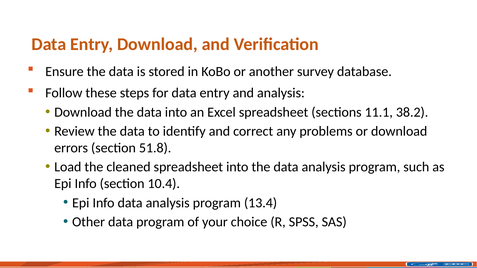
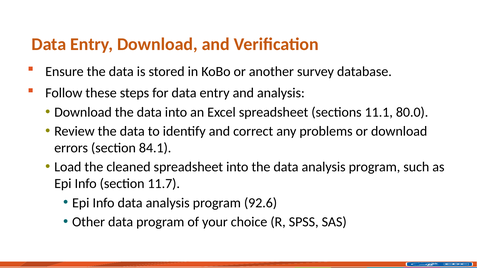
38.2: 38.2 -> 80.0 (412, 112)
51.8: 51.8 -> 84.1 (155, 148)
10.4: 10.4 -> 11.7 (164, 184)
13.4: 13.4 -> 92.6 (261, 203)
